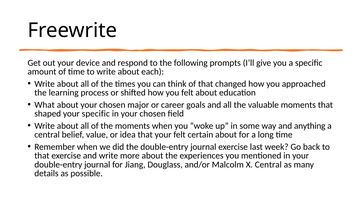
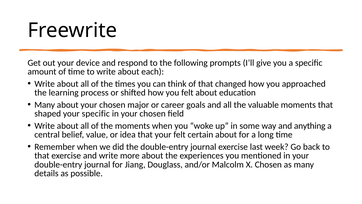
What: What -> Many (45, 105)
X Central: Central -> Chosen (268, 164)
